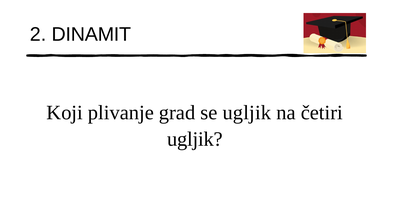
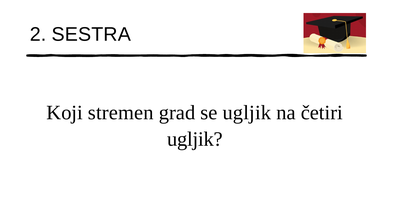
DINAMIT: DINAMIT -> SESTRA (91, 35)
plivanje: plivanje -> stremen (121, 113)
